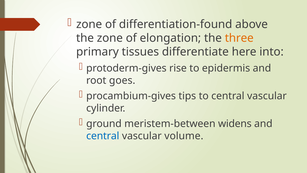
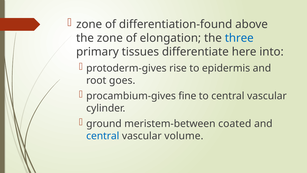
three colour: orange -> blue (239, 38)
tips: tips -> fine (187, 96)
widens: widens -> coated (235, 124)
